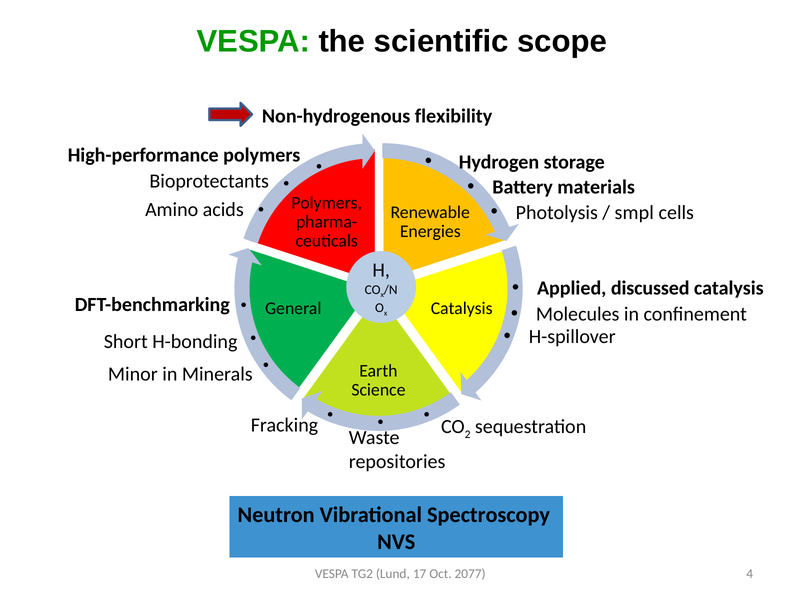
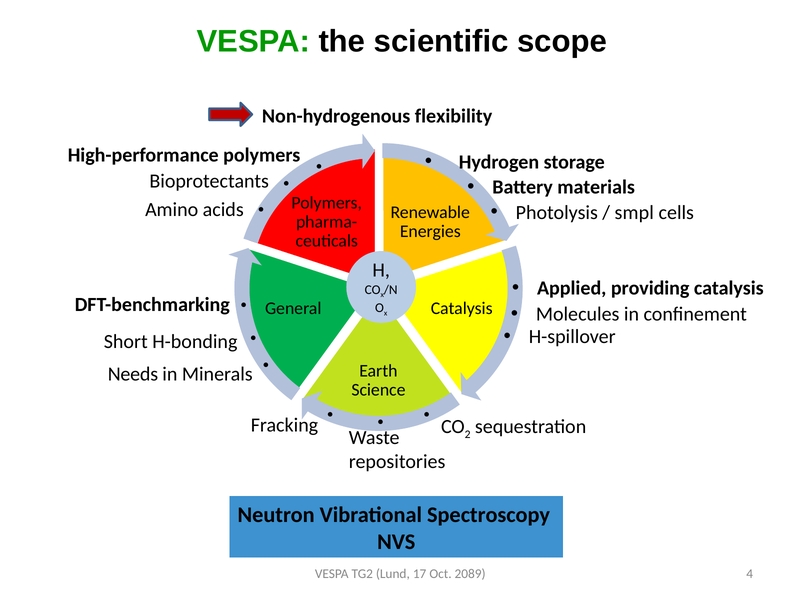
discussed: discussed -> providing (650, 288)
Minor: Minor -> Needs (133, 374)
2077: 2077 -> 2089 (470, 574)
